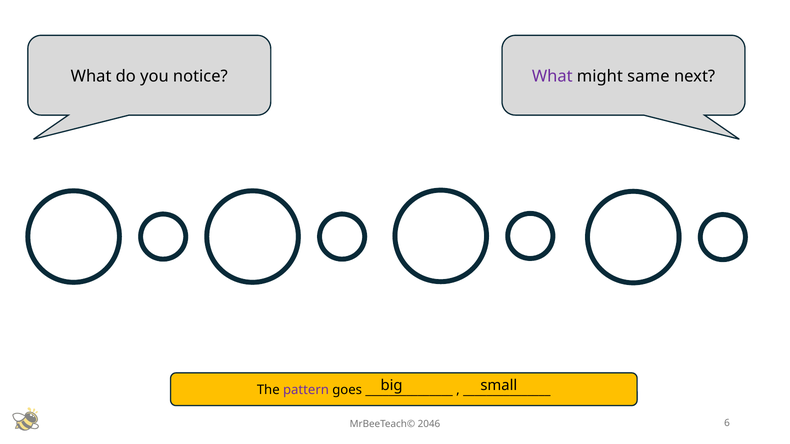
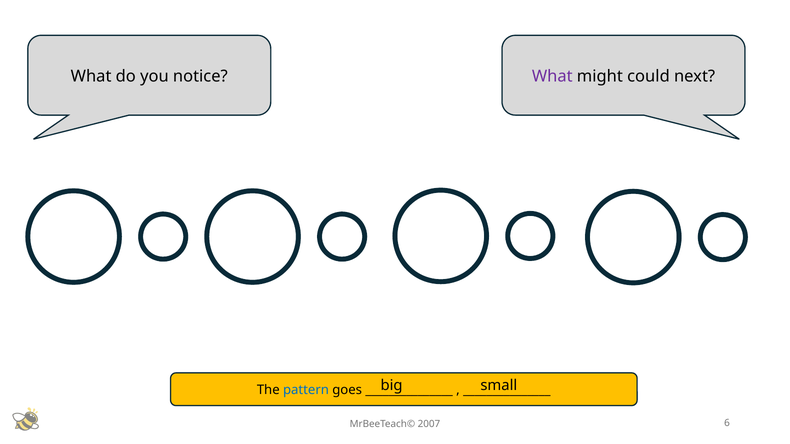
same: same -> could (648, 76)
pattern colour: purple -> blue (306, 390)
2046: 2046 -> 2007 (429, 424)
